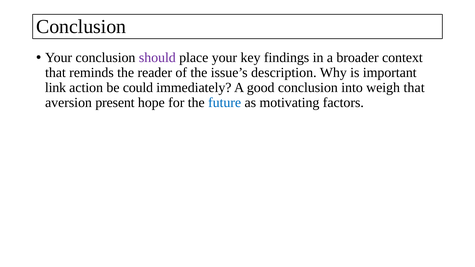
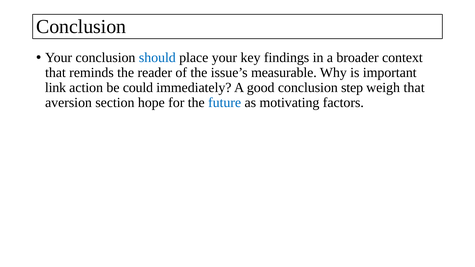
should colour: purple -> blue (157, 58)
description: description -> measurable (284, 73)
into: into -> step (352, 88)
present: present -> section (115, 103)
